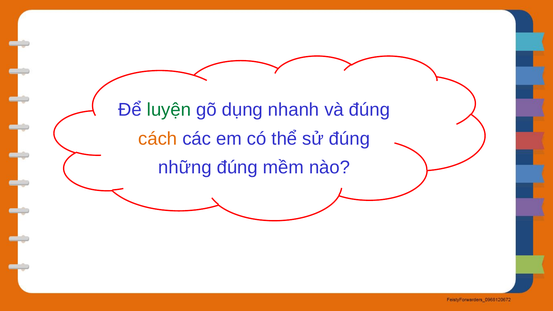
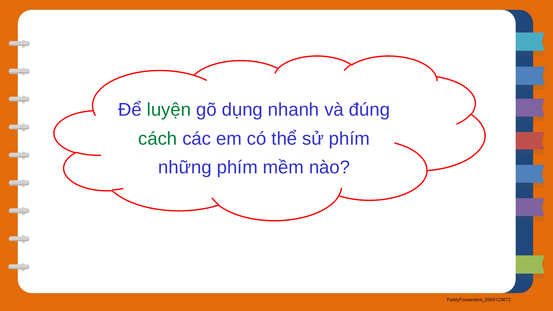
cách colour: orange -> green (158, 139)
sử đúng: đúng -> phím (349, 139)
những đúng: đúng -> phím (237, 167)
